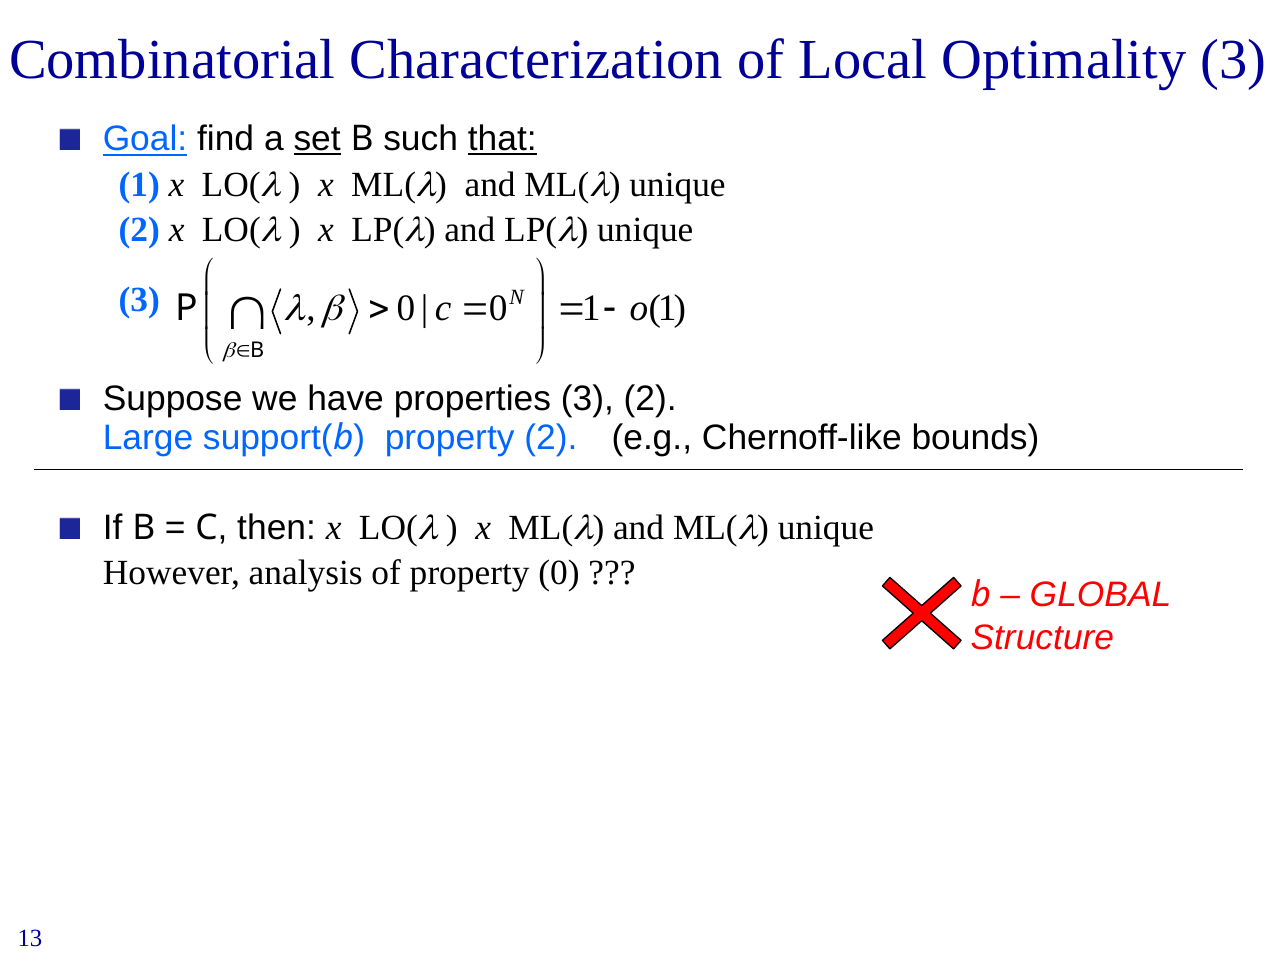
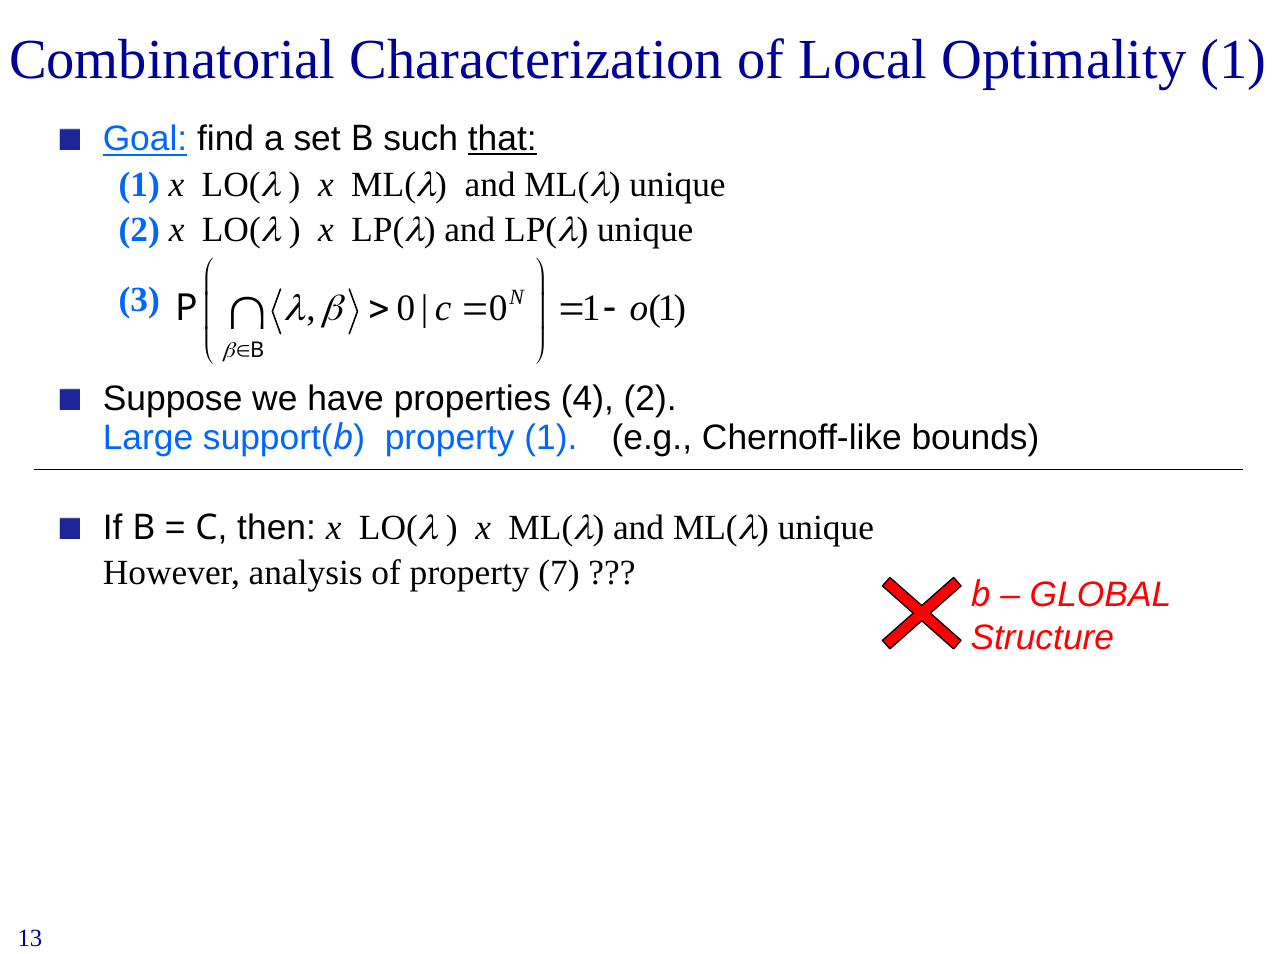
Optimality 3: 3 -> 1 (1234, 60)
set underline: present -> none (317, 139)
properties 3: 3 -> 4 (587, 399)
property 2: 2 -> 1 (551, 437)
property 0: 0 -> 7 (559, 573)
